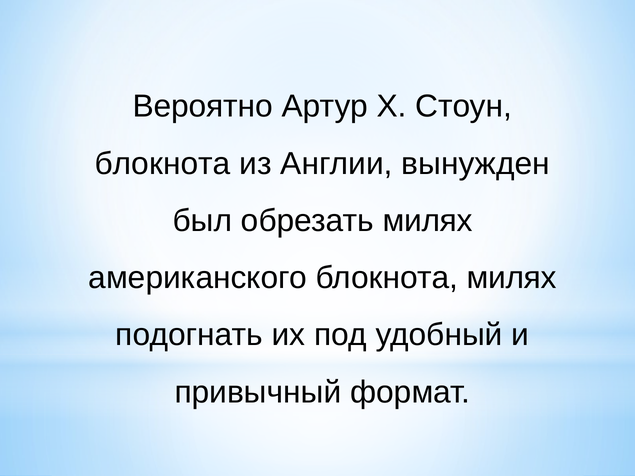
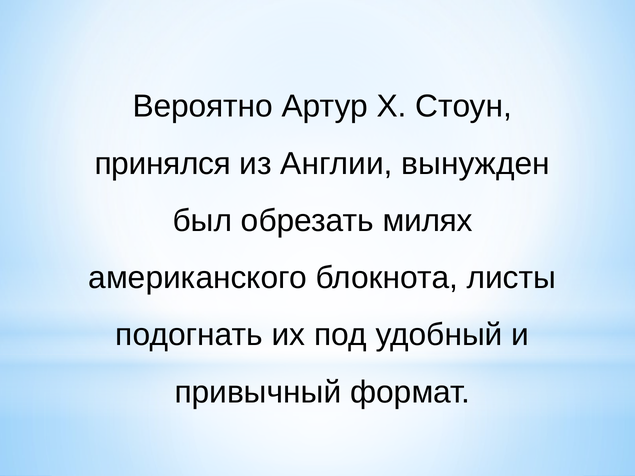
блокнота: блокнота -> принялся (163, 164)
блокнота милях: милях -> листы (511, 278)
